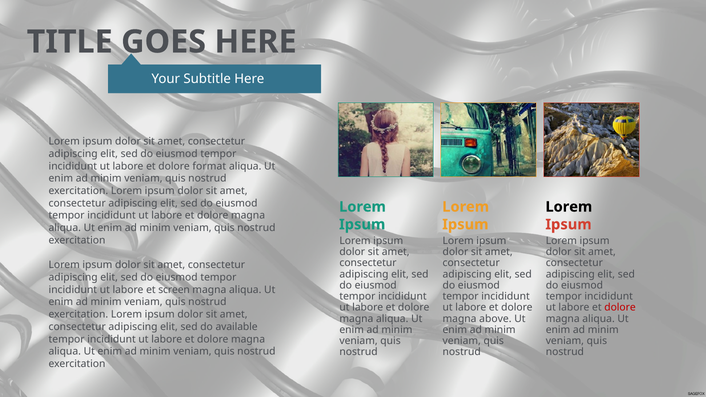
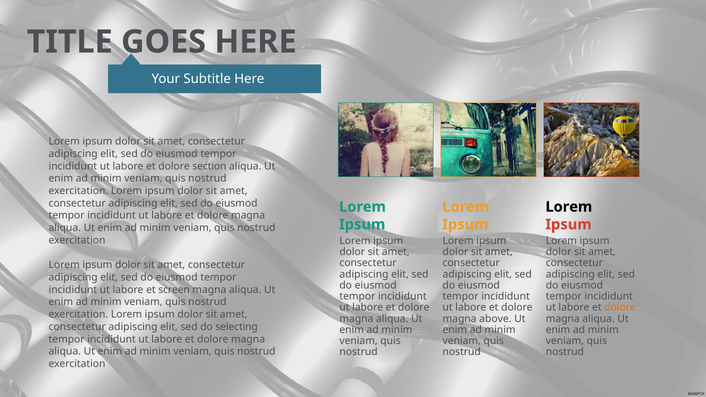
format: format -> section (209, 166)
dolore colour: red -> orange (620, 308)
available: available -> selecting (237, 327)
